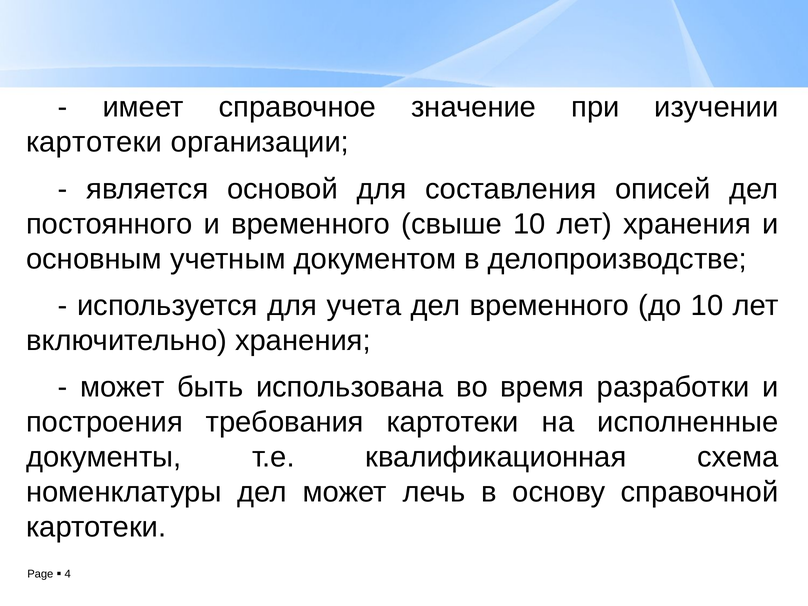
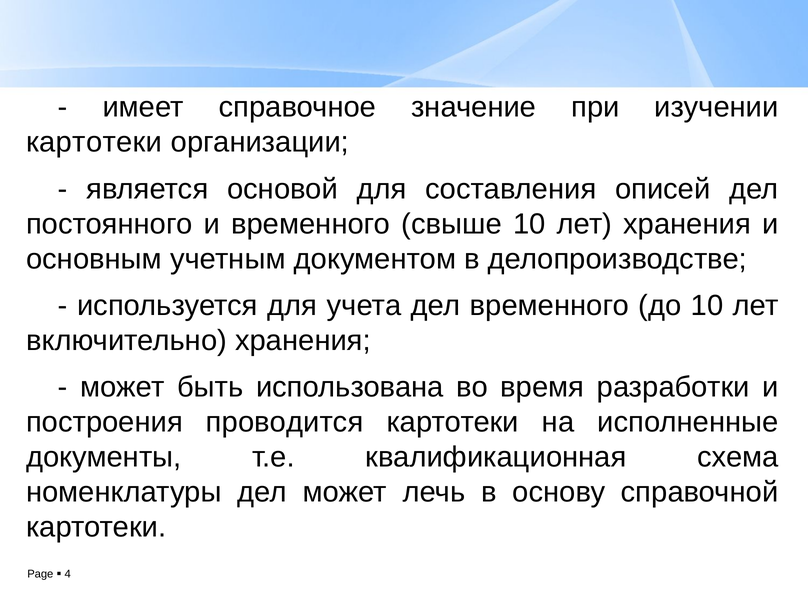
требования: требования -> проводится (285, 422)
